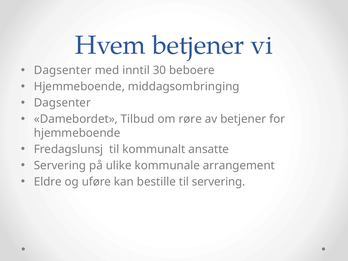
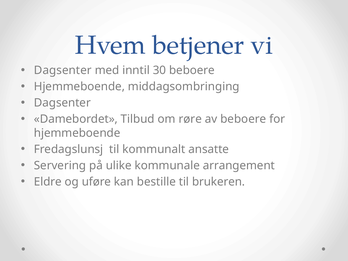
av betjener: betjener -> beboere (243, 119)
til servering: servering -> brukeren (219, 182)
